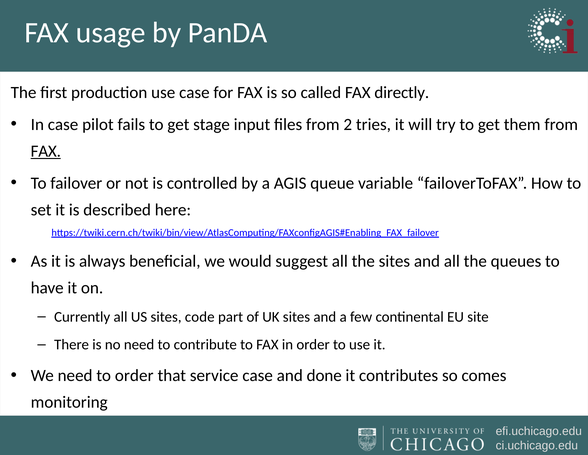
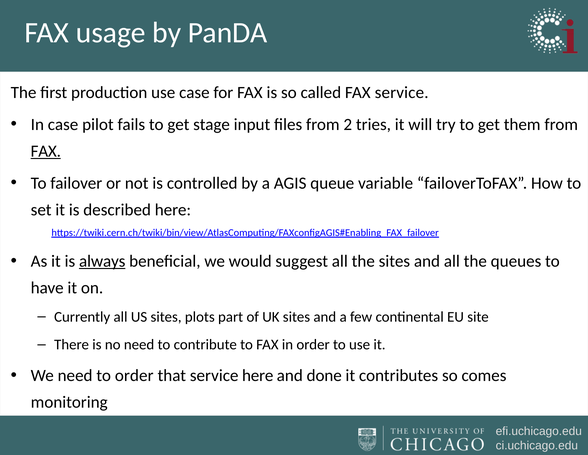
FAX directly: directly -> service (402, 92)
always underline: none -> present (102, 261)
code: code -> plots (200, 316)
service case: case -> here (258, 375)
